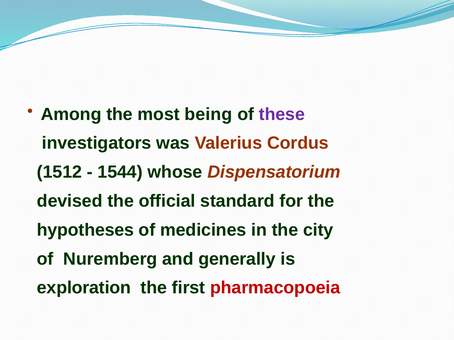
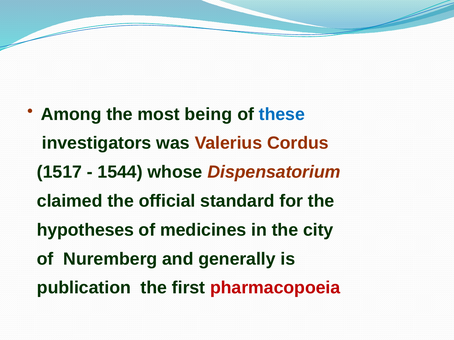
these colour: purple -> blue (282, 114)
1512: 1512 -> 1517 (59, 172)
devised: devised -> claimed (70, 201)
exploration: exploration -> publication (84, 288)
